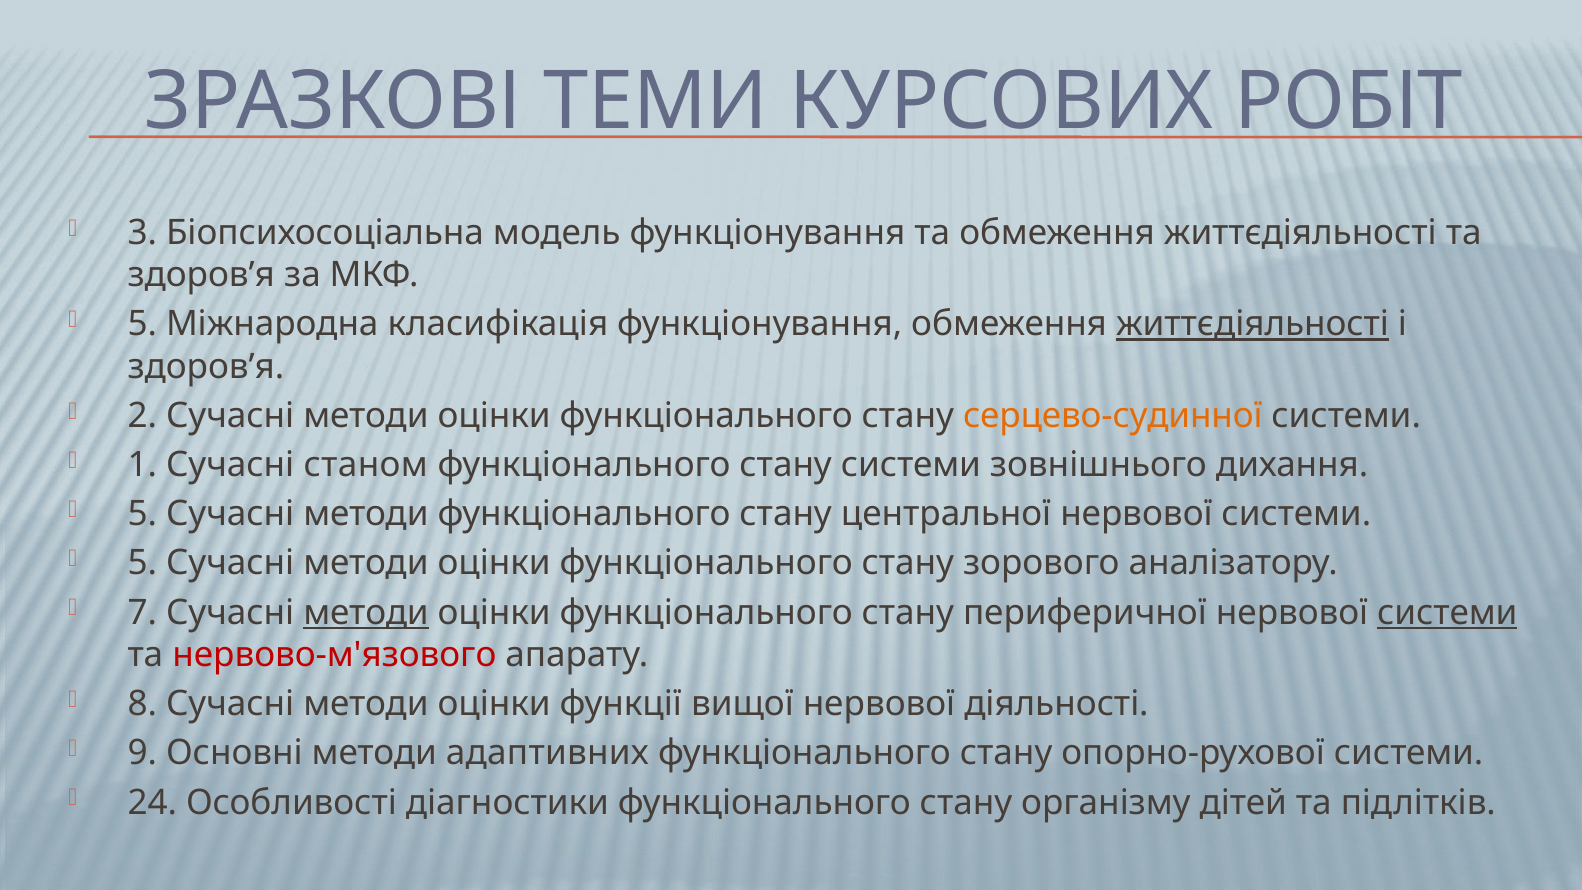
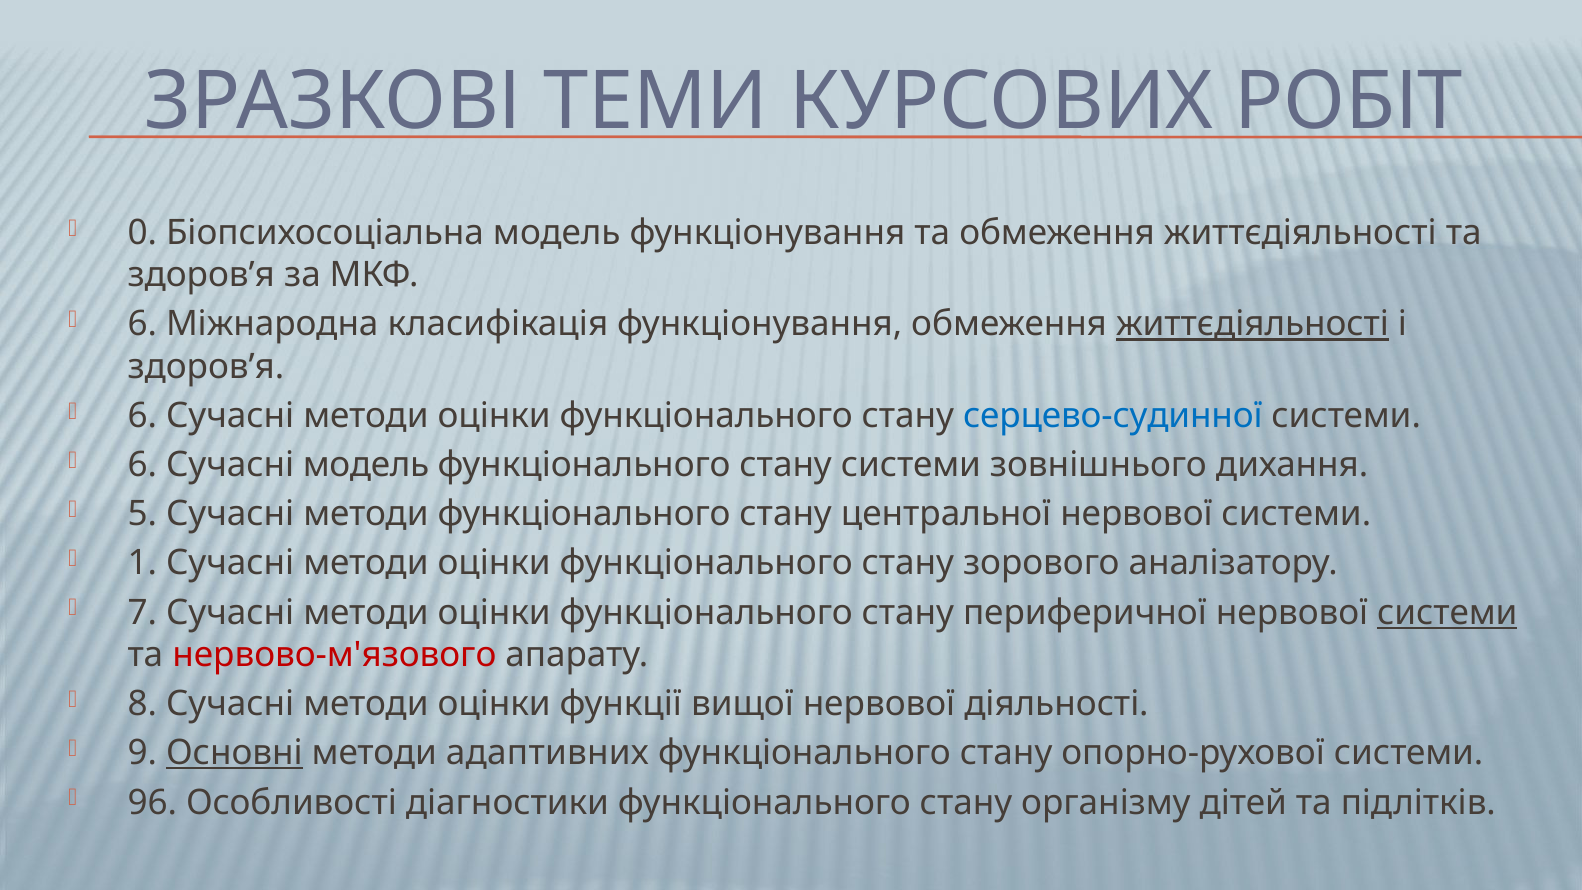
3: 3 -> 0 (142, 233)
5: 5 -> 6 (142, 324)
2: 2 -> 6 (142, 416)
серцево-судинної colour: orange -> blue (1113, 416)
1: 1 -> 6 (142, 465)
Сучасні станом: станом -> модель (366, 465)
5: 5 -> 1 (142, 563)
методи underline: present -> none (366, 613)
Основні underline: none -> present (234, 753)
24: 24 -> 96 (152, 802)
